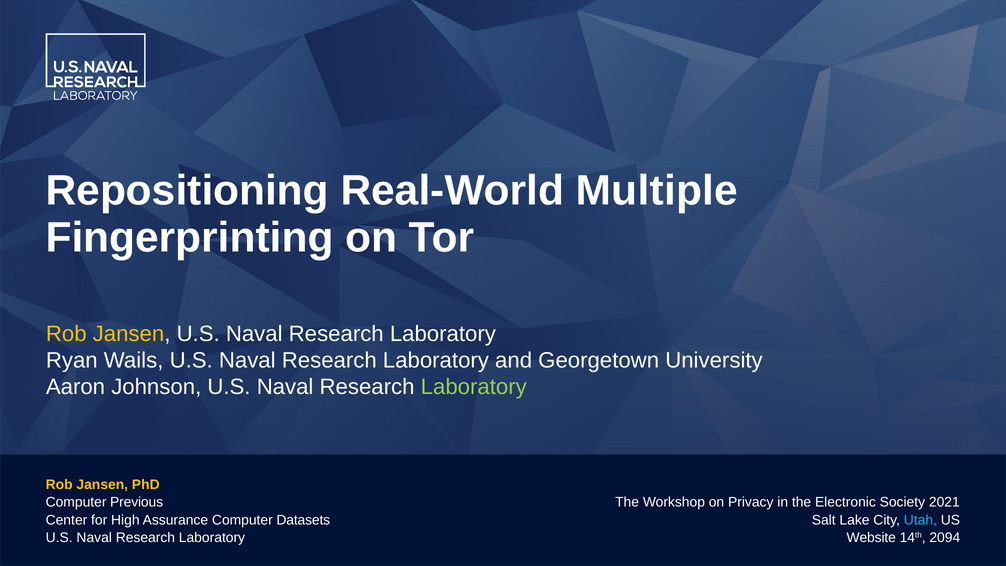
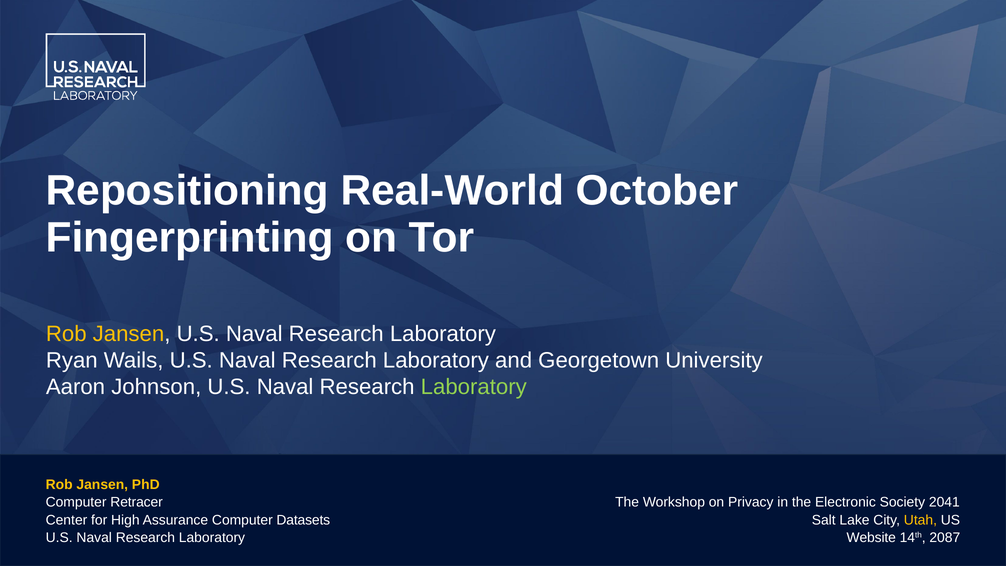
Multiple: Multiple -> October (657, 191)
Previous: Previous -> Retracer (137, 502)
2021: 2021 -> 2041 (944, 502)
Utah colour: light blue -> yellow (920, 520)
2094: 2094 -> 2087 (945, 537)
